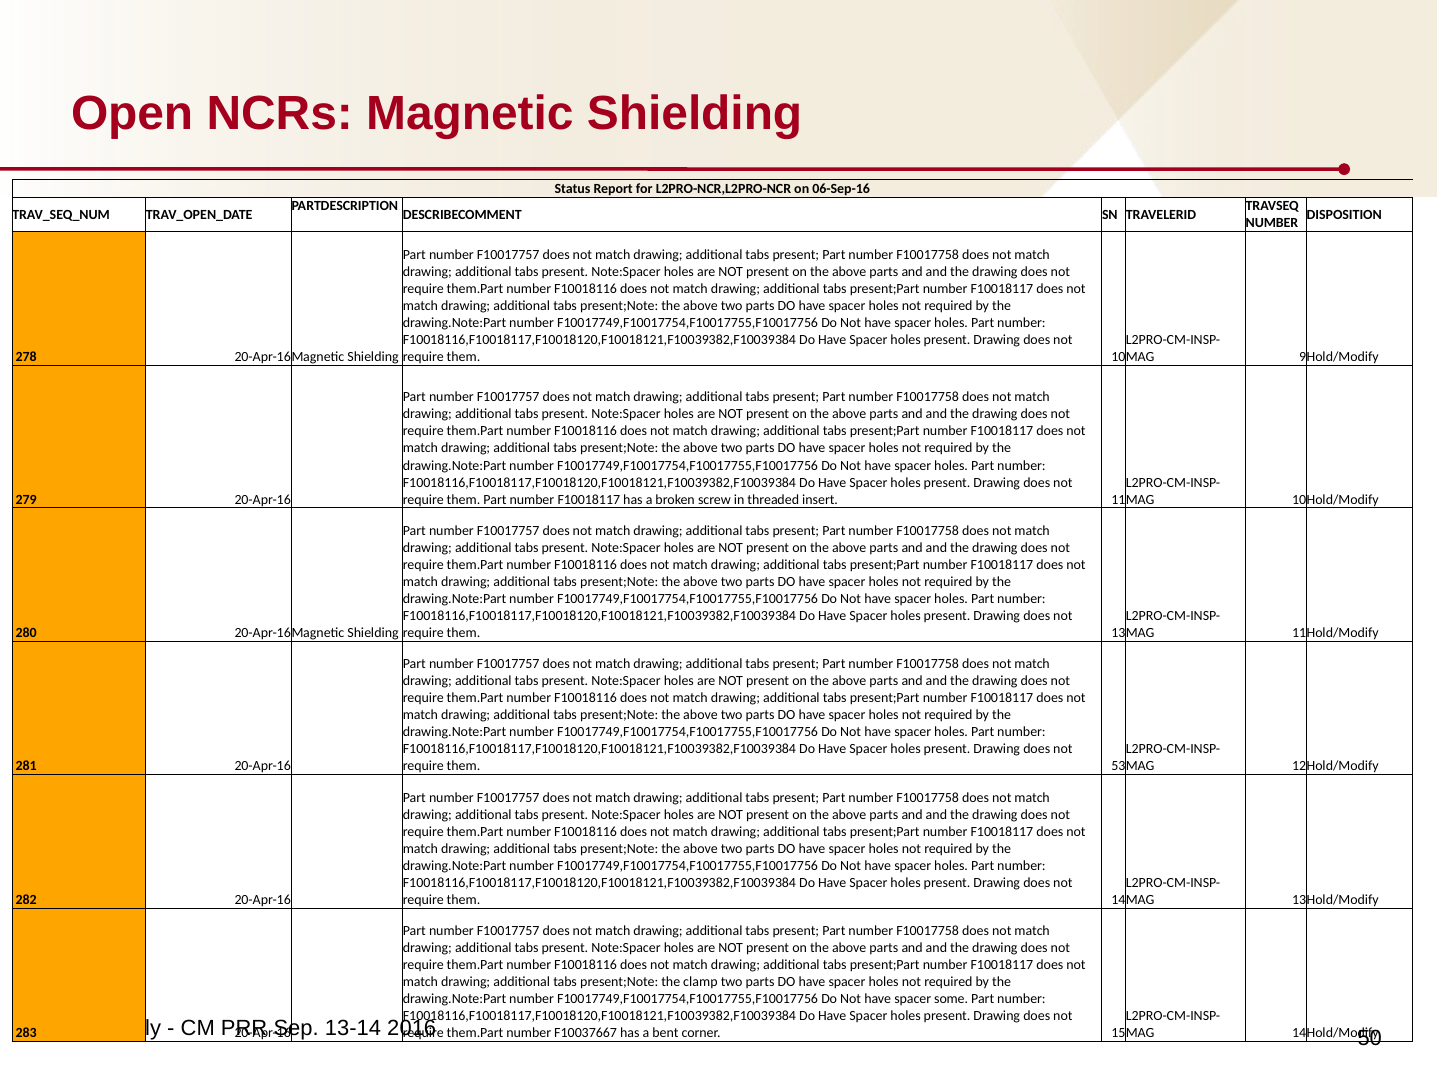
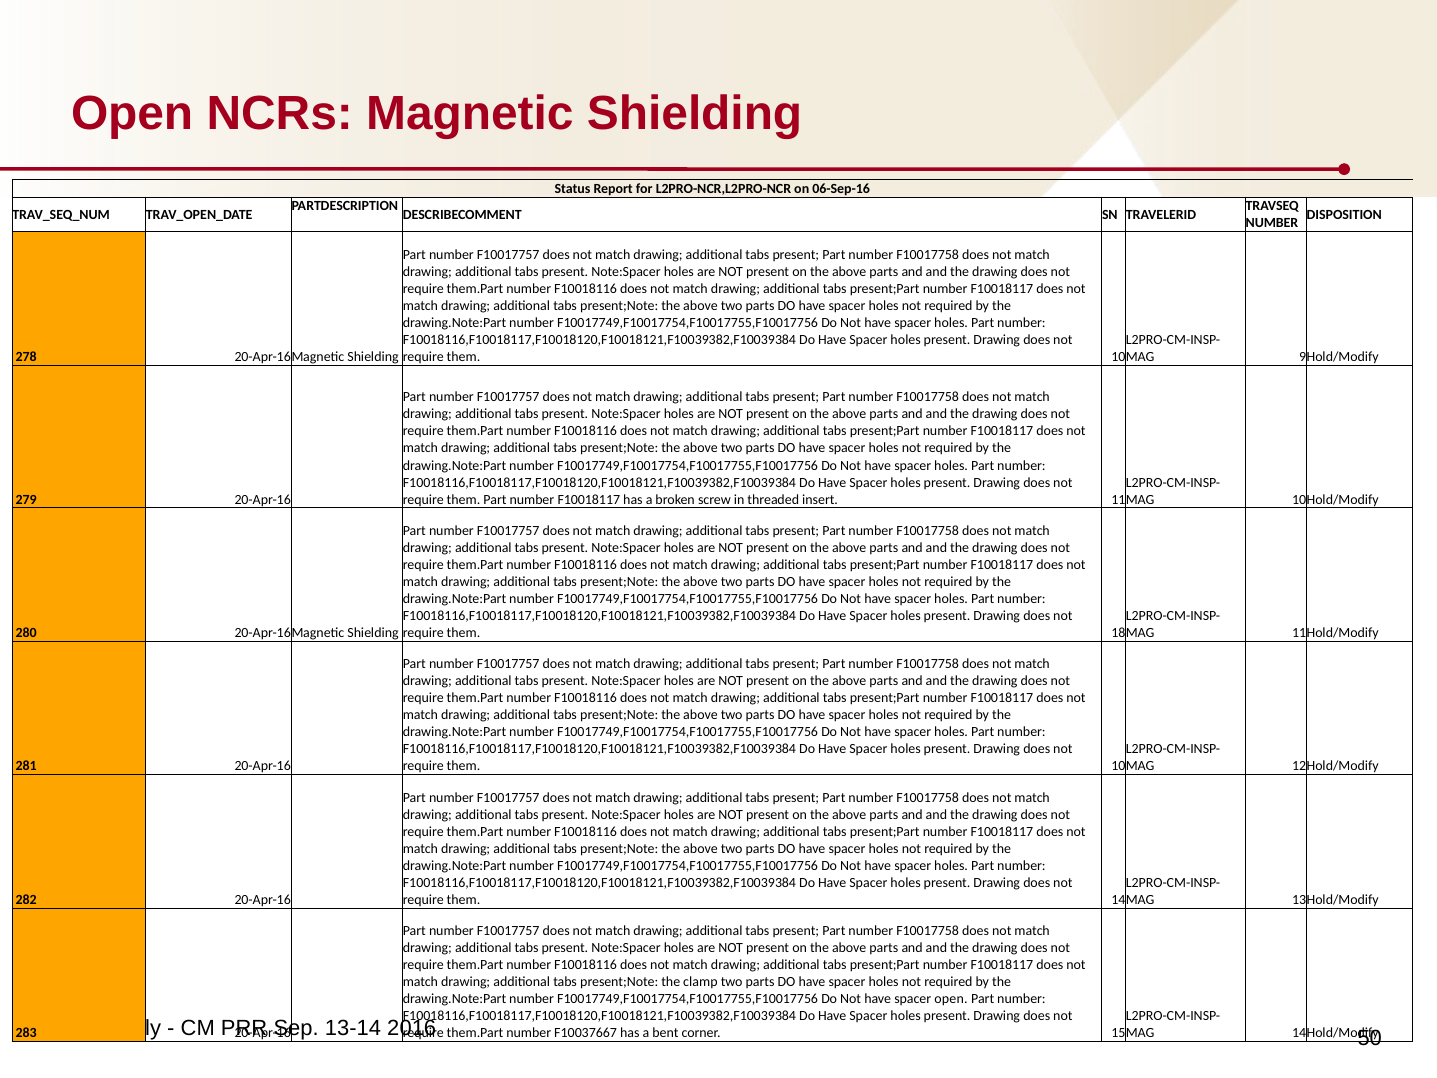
13: 13 -> 18 (1118, 633)
53: 53 -> 10 (1118, 766)
spacer some: some -> open (951, 999)
